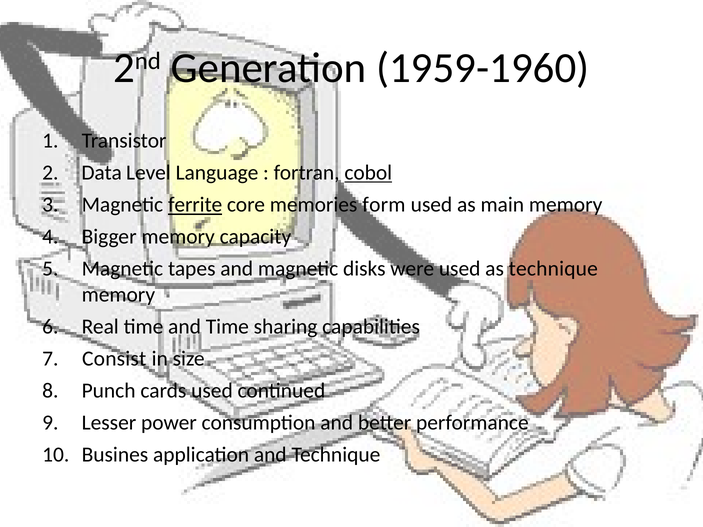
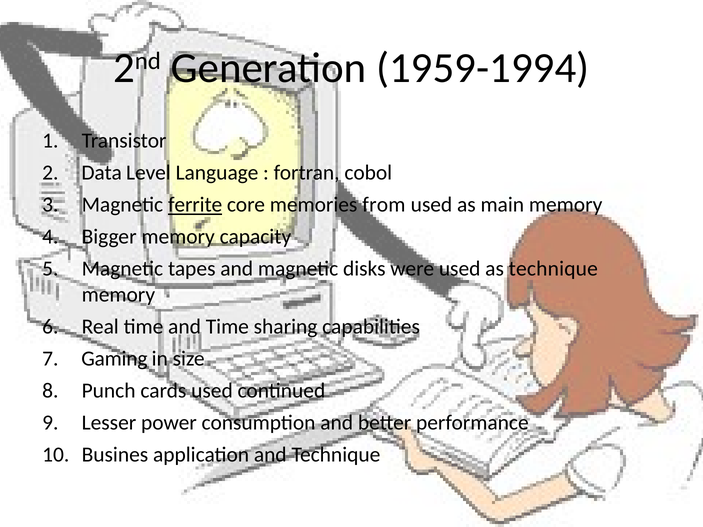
1959-1960: 1959-1960 -> 1959-1994 (483, 68)
cobol underline: present -> none (368, 173)
form: form -> from (384, 205)
Consist: Consist -> Gaming (114, 359)
